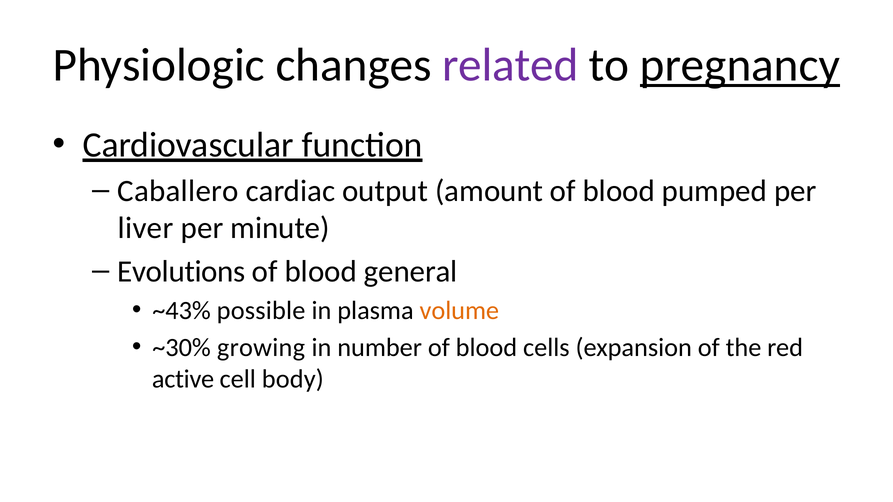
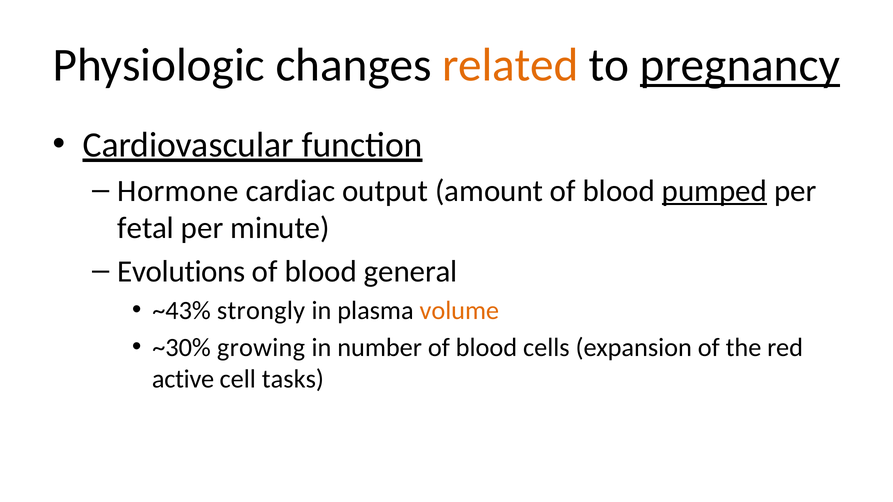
related colour: purple -> orange (510, 65)
Caballero: Caballero -> Hormone (178, 191)
pumped underline: none -> present (714, 191)
liver: liver -> fetal (146, 228)
possible: possible -> strongly (261, 311)
body: body -> tasks (293, 379)
